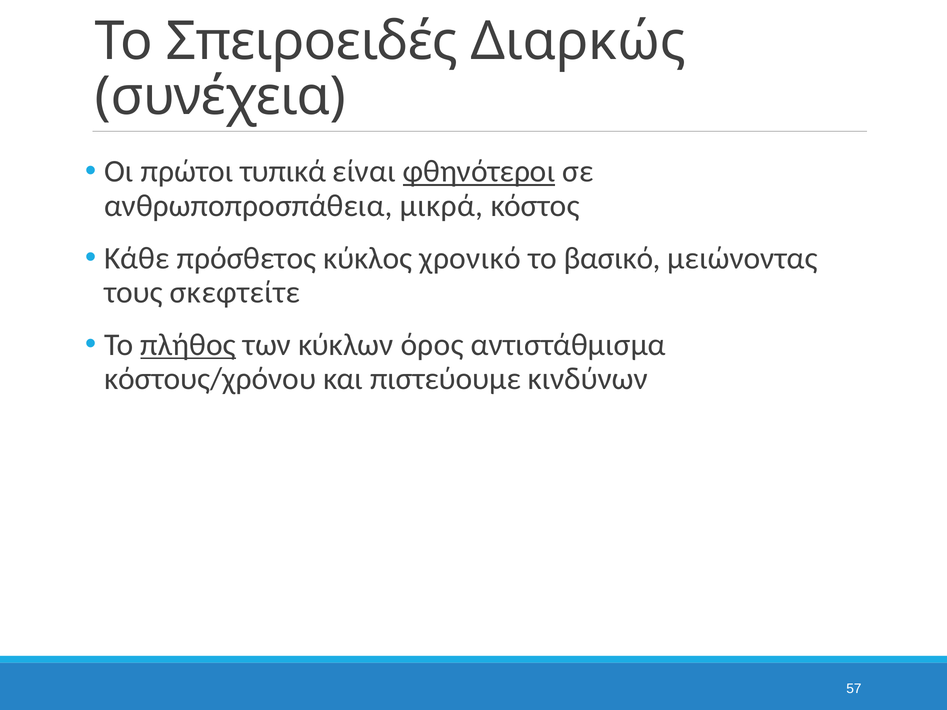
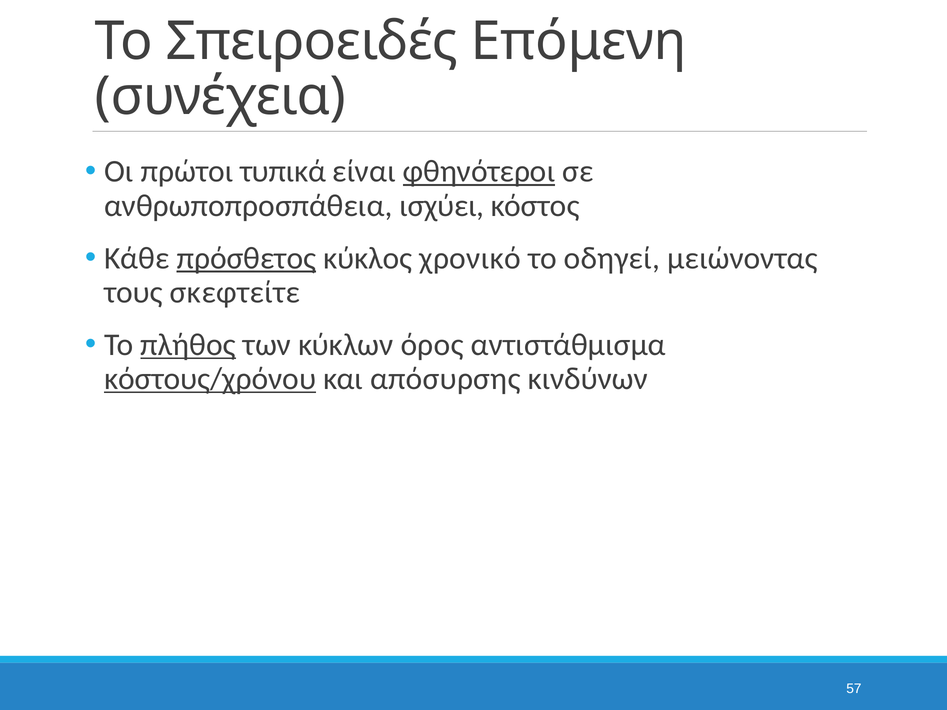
Διαρκώς: Διαρκώς -> Επόμενη (579, 41)
μικρά: μικρά -> ισχύει (442, 206)
πρόσθετος underline: none -> present (246, 258)
βασικό: βασικό -> οδηγεί (612, 258)
κόστους/χρόνου underline: none -> present (210, 379)
πιστεύουμε: πιστεύουμε -> απόσυρσης (445, 379)
